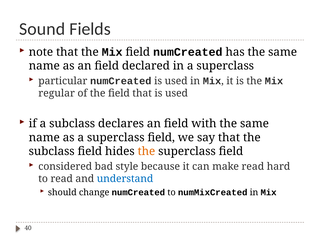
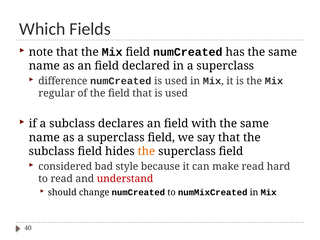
Sound: Sound -> Which (42, 29)
particular: particular -> difference (63, 81)
understand colour: blue -> red (125, 179)
